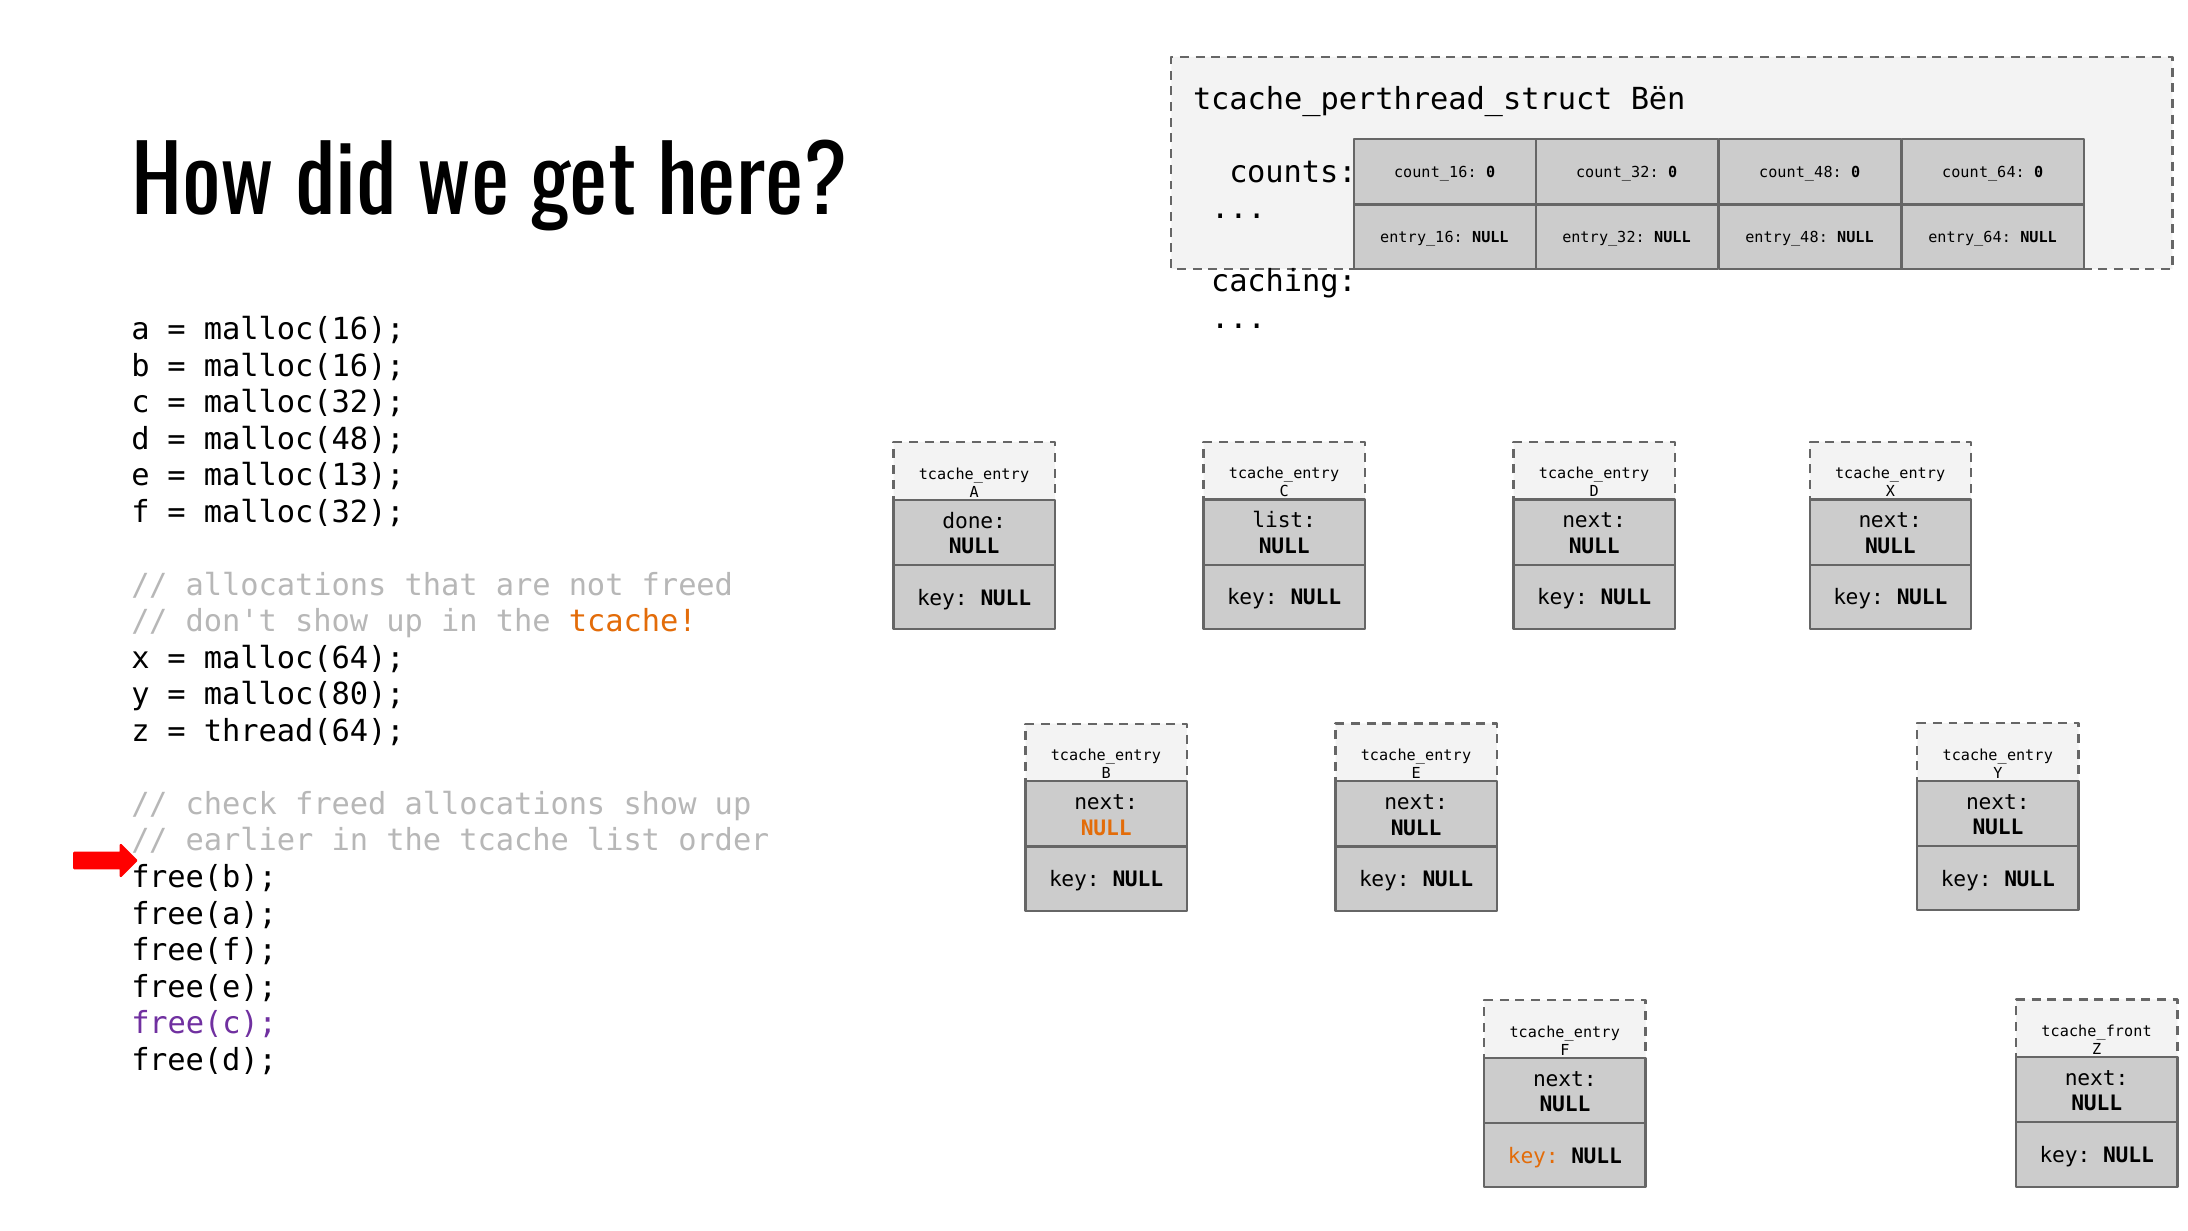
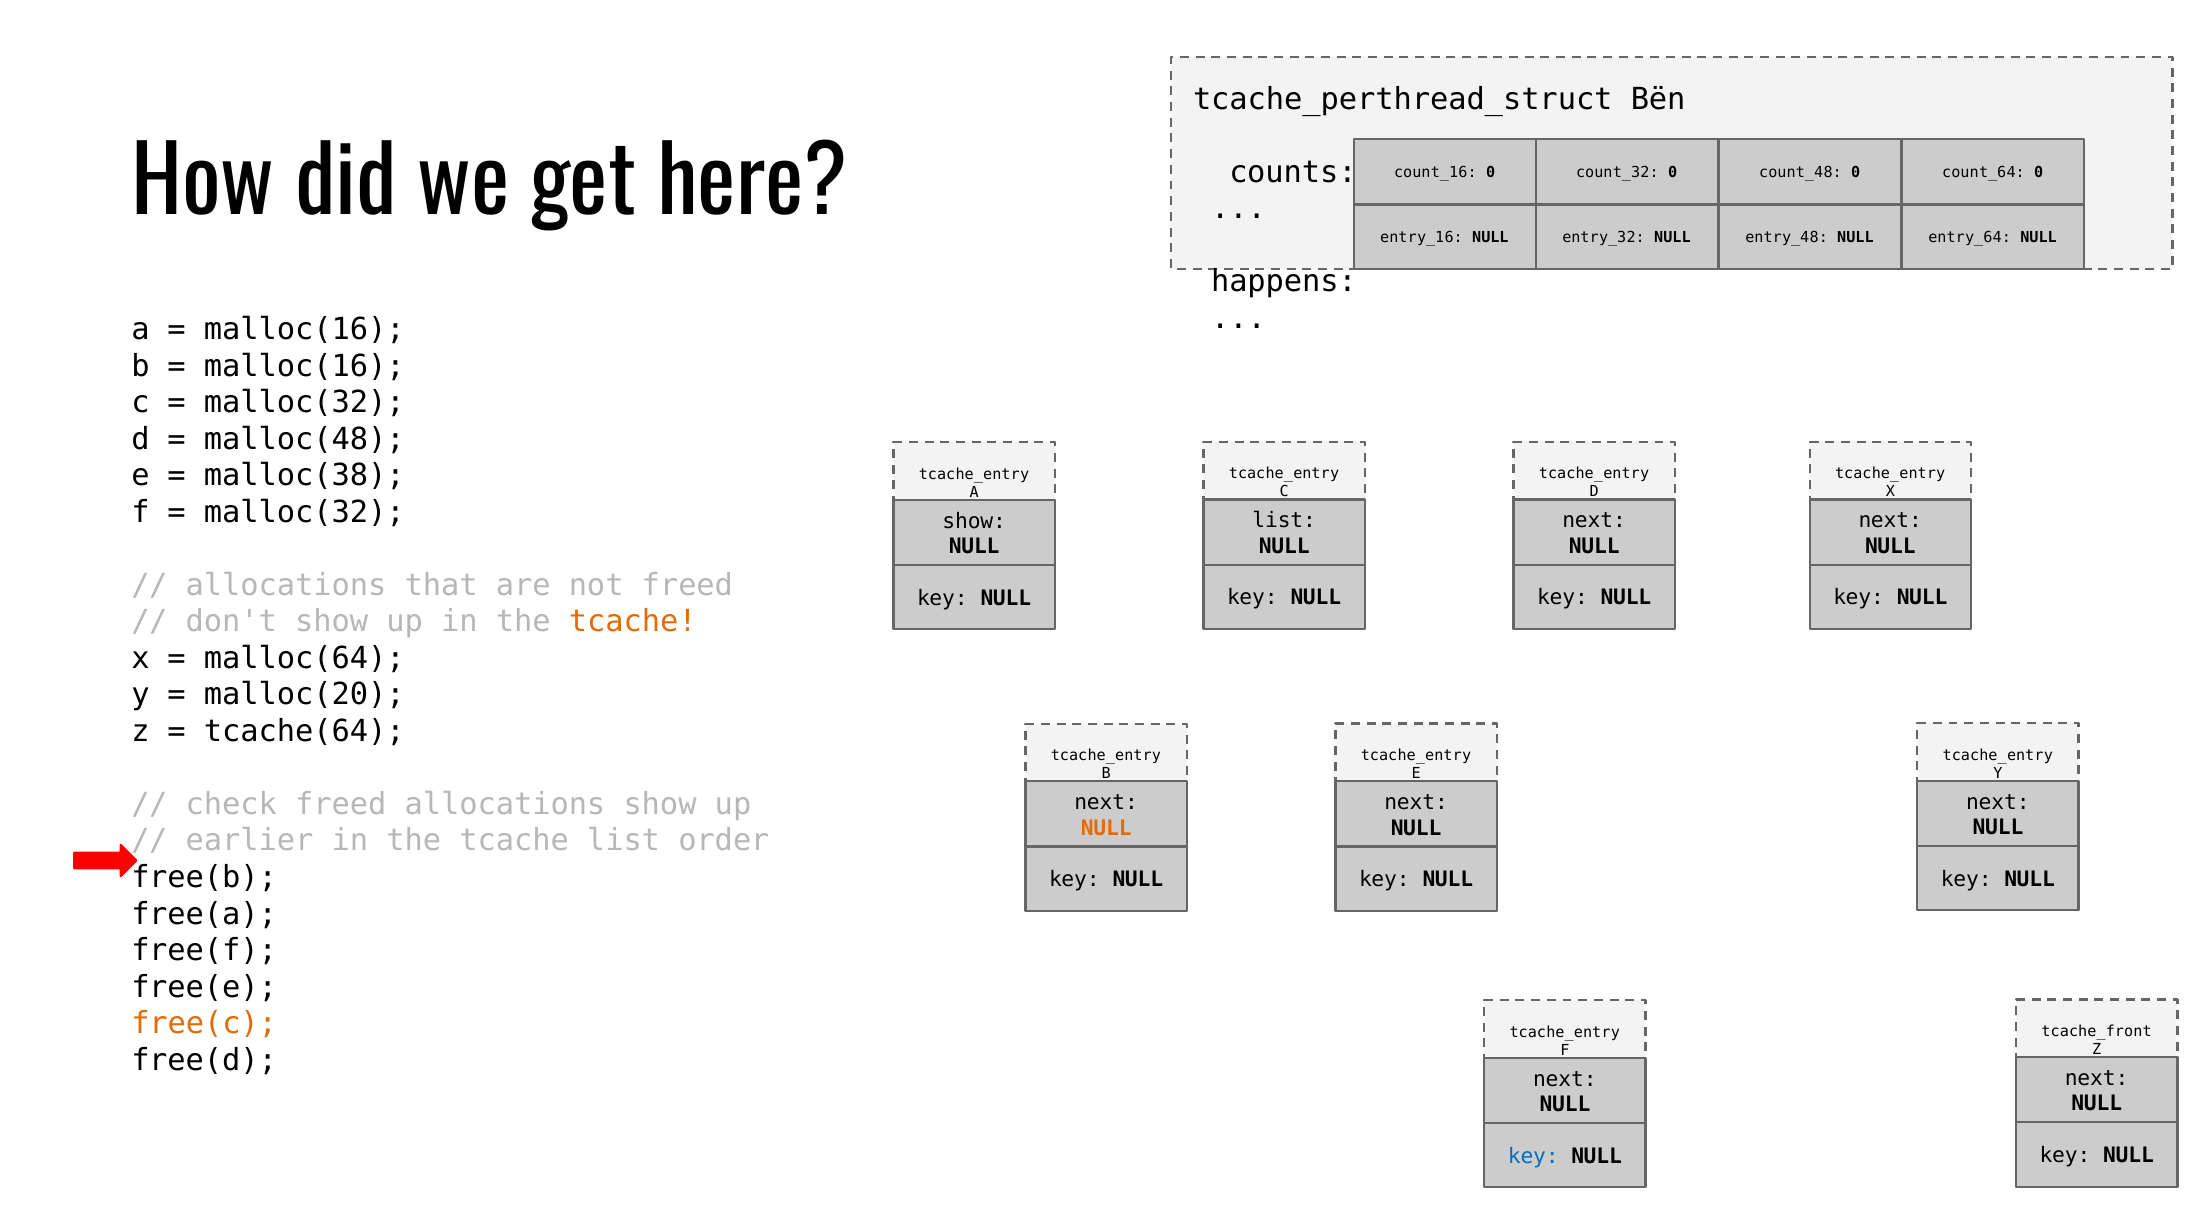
caching: caching -> happens (1284, 282)
malloc(13: malloc(13 -> malloc(38 (304, 476)
done: done -> show (974, 521)
malloc(80: malloc(80 -> malloc(20 (304, 695)
thread(64: thread(64 -> tcache(64 (304, 731)
free(c colour: purple -> orange (204, 1023)
key colour: orange -> blue (1533, 1156)
